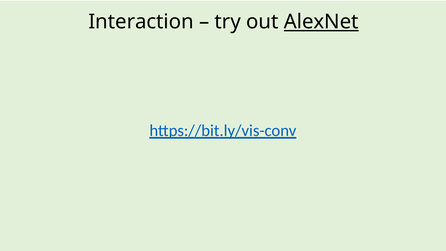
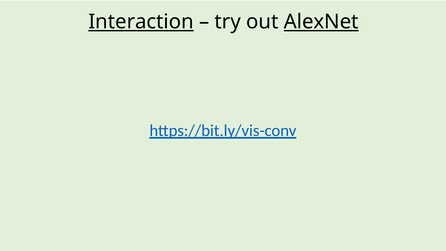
Interaction underline: none -> present (141, 22)
